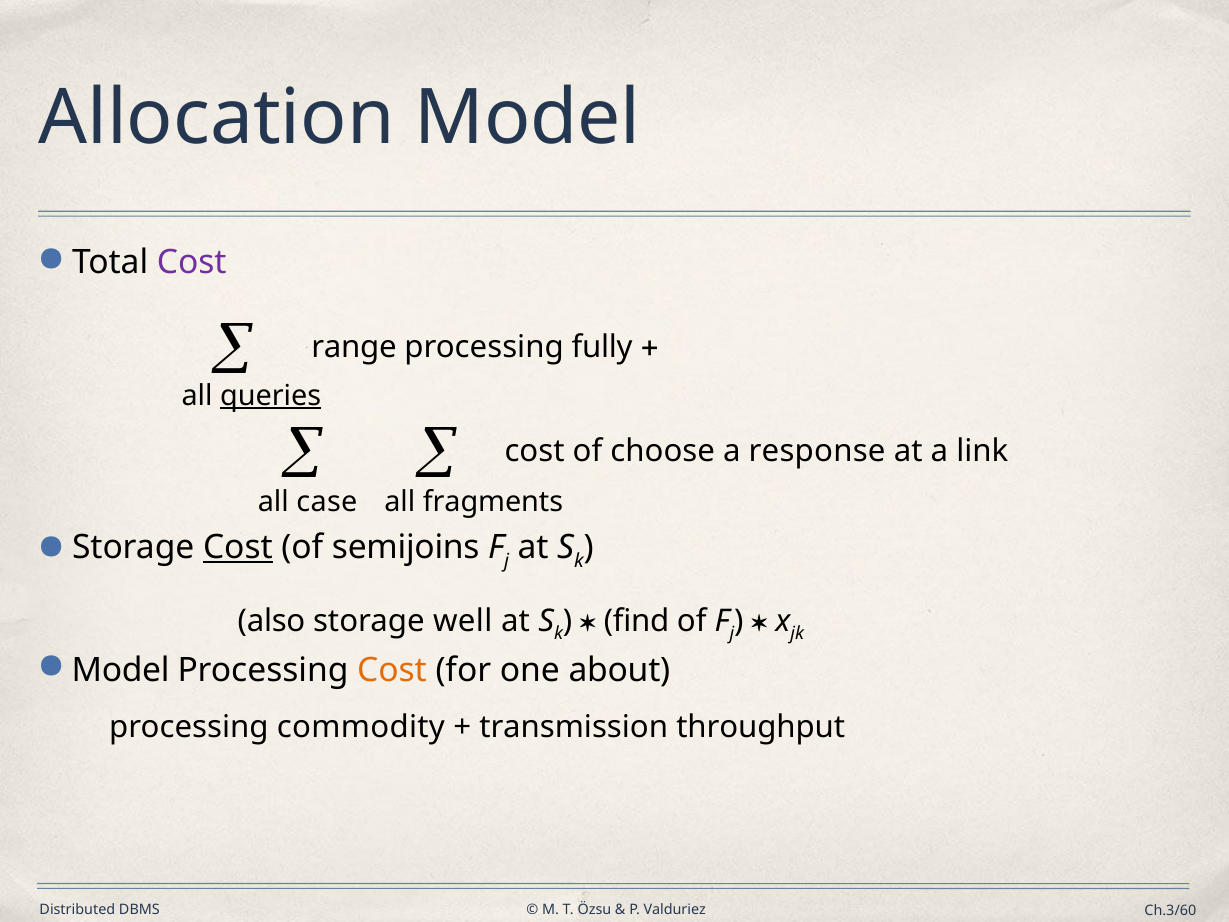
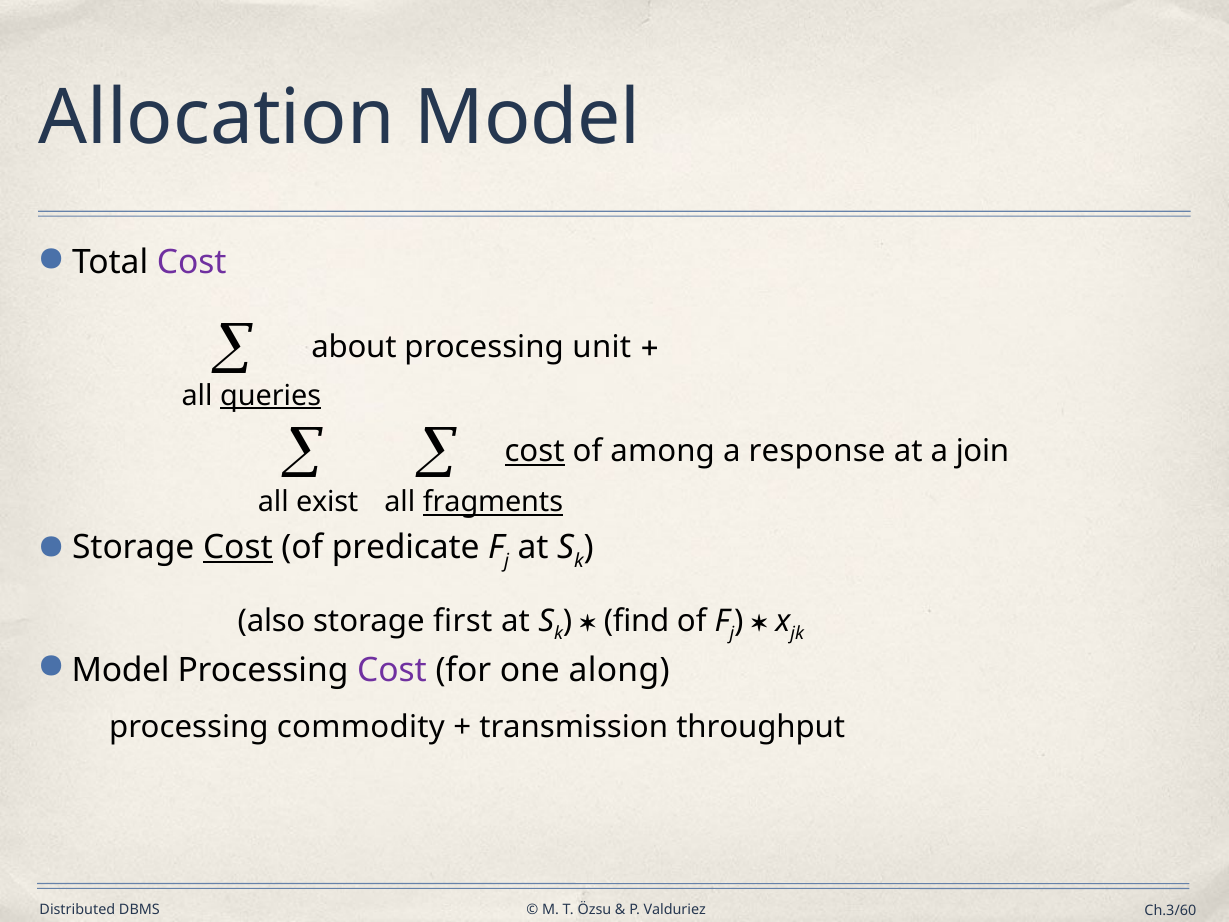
range: range -> about (354, 348)
fully: fully -> unit (602, 348)
cost underline: none -> present (535, 451)
choose: choose -> among (663, 451)
link: link -> join (982, 451)
case: case -> exist (327, 502)
fragments underline: none -> present (493, 502)
semijoins: semijoins -> predicate (406, 548)
well: well -> first (463, 621)
Cost colour: orange -> purple (392, 670)
about: about -> along (619, 670)
